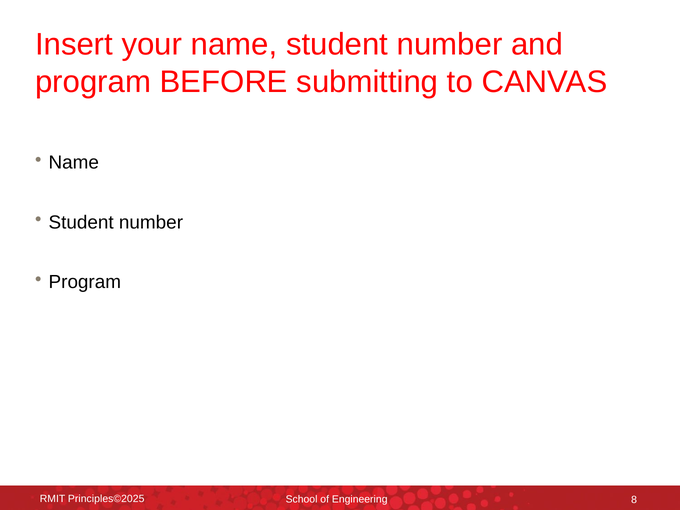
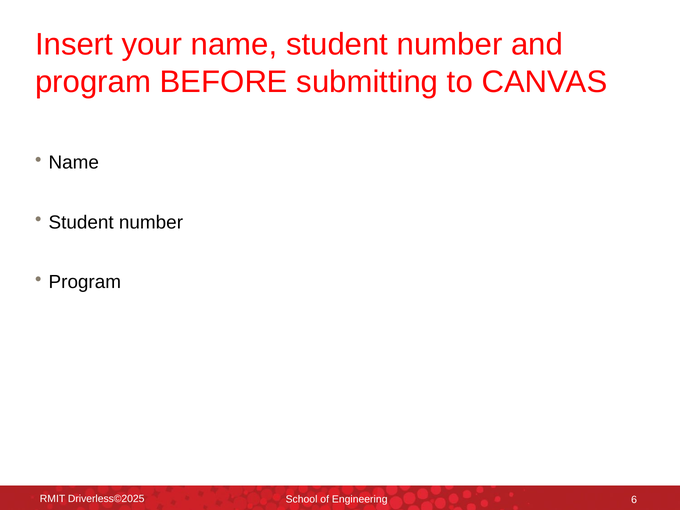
Principles©2025: Principles©2025 -> Driverless©2025 (106, 499)
8: 8 -> 6 (634, 500)
